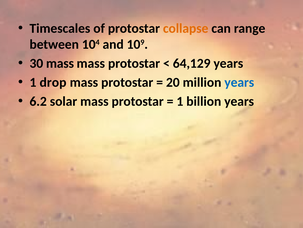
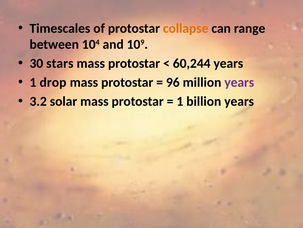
30 mass: mass -> stars (60, 63)
64,129: 64,129 -> 60,244 (192, 63)
20: 20 -> 96 (173, 82)
years colour: blue -> purple (239, 82)
6.2: 6.2 -> 3.2 (38, 101)
